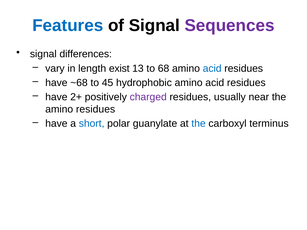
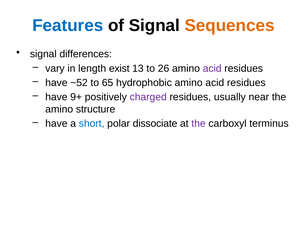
Sequences colour: purple -> orange (230, 25)
68: 68 -> 26 (164, 68)
acid colour: blue -> purple (212, 68)
~68: ~68 -> ~52 (79, 83)
45: 45 -> 65 (108, 83)
2+: 2+ -> 9+ (76, 97)
amino residues: residues -> structure (96, 109)
guanylate: guanylate -> dissociate (155, 124)
the colour: blue -> purple (199, 124)
